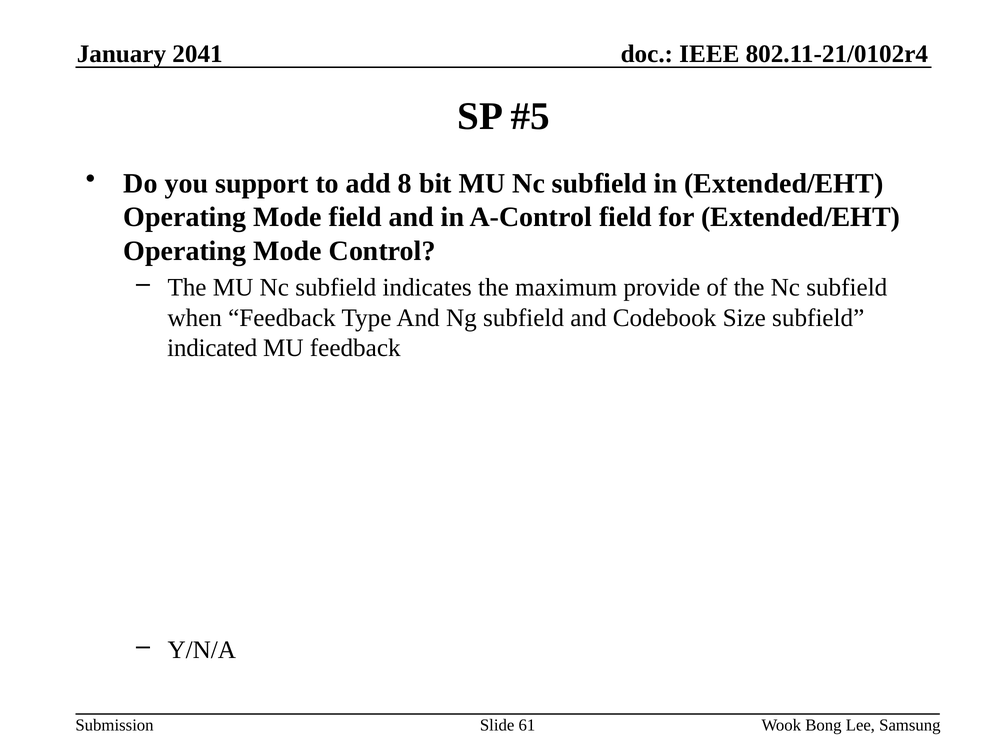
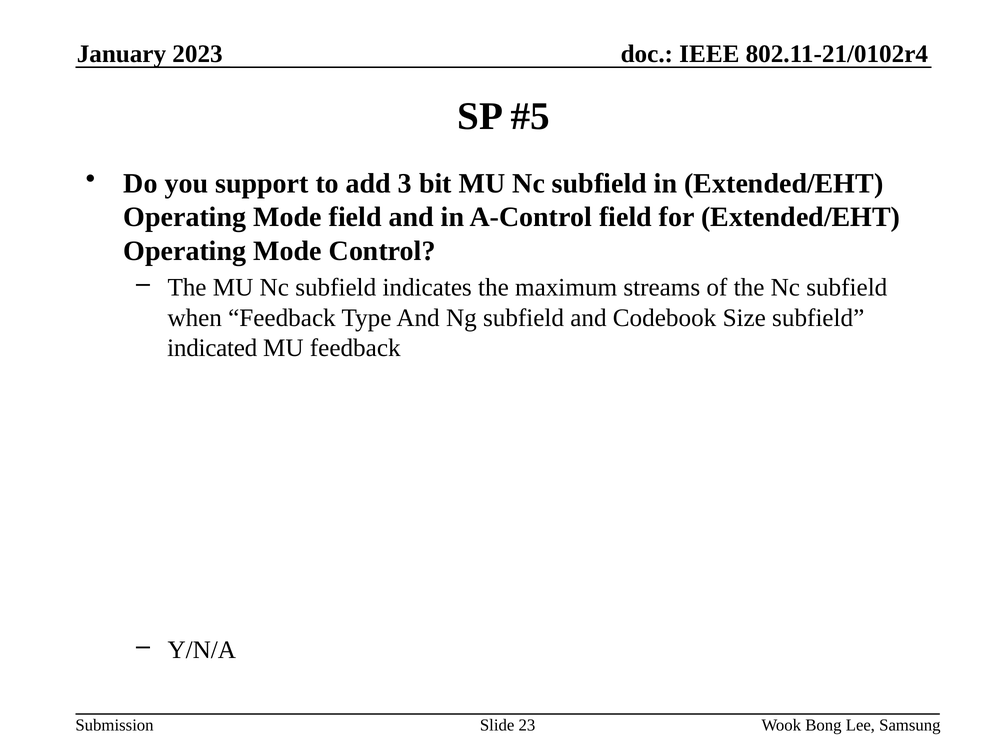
2041: 2041 -> 2023 (198, 54)
8: 8 -> 3 (405, 183)
provide: provide -> streams (662, 287)
61: 61 -> 23 (527, 724)
